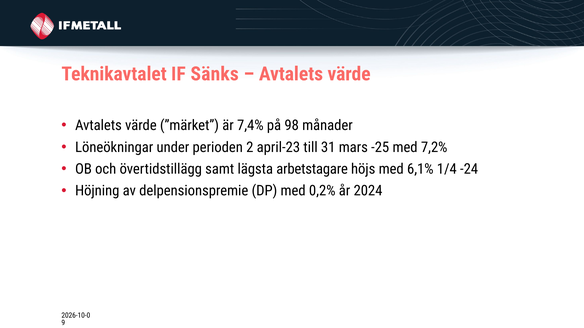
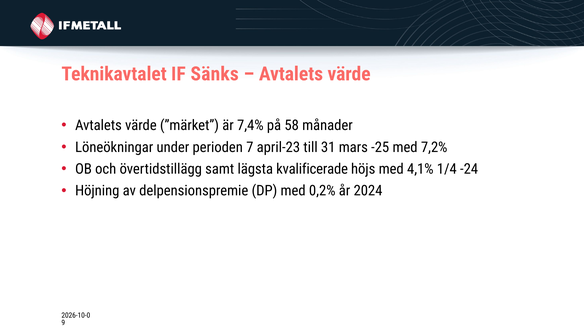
98: 98 -> 58 (292, 126)
2: 2 -> 7 (250, 147)
arbetstagare: arbetstagare -> kvalificerade (312, 169)
6,1%: 6,1% -> 4,1% (420, 169)
